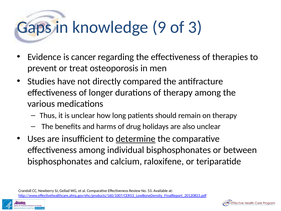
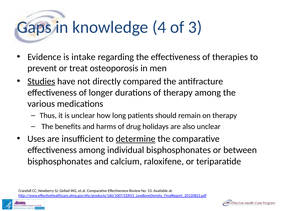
9: 9 -> 4 (159, 27)
cancer: cancer -> intake (83, 57)
Studies underline: none -> present (41, 81)
